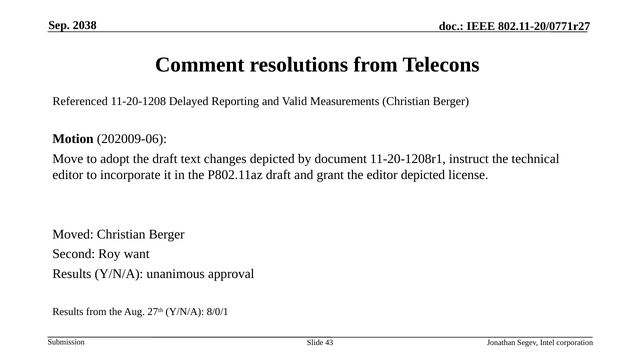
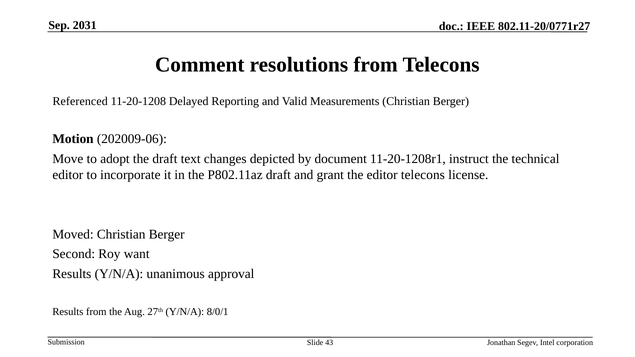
2038: 2038 -> 2031 (85, 25)
editor depicted: depicted -> telecons (423, 175)
